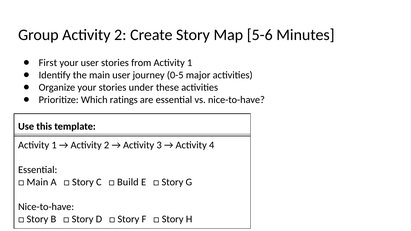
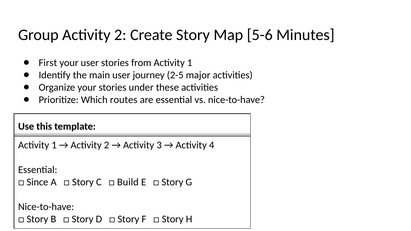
0-5: 0-5 -> 2-5 (175, 75)
ratings: ratings -> routes (124, 100)
Main: Main -> Since (37, 182)
